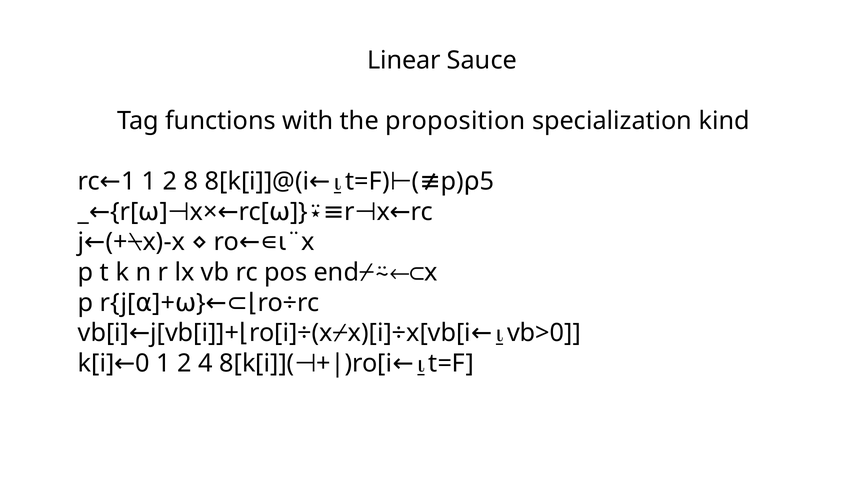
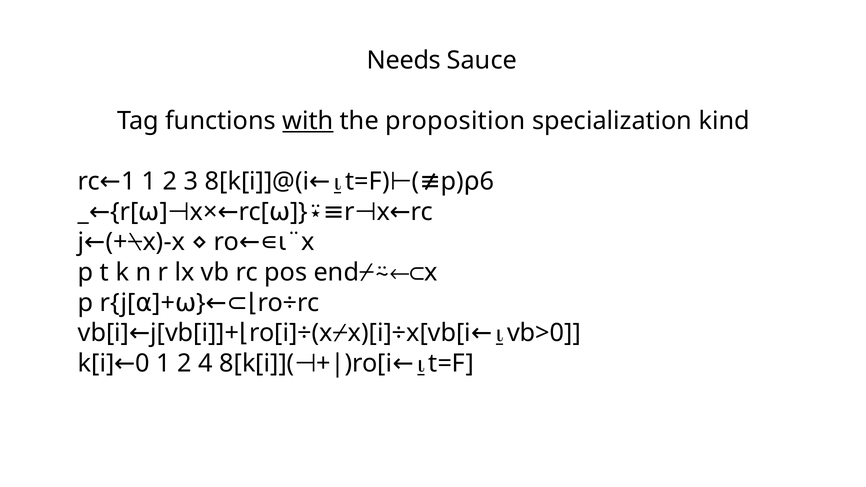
Linear: Linear -> Needs (404, 60)
with underline: none -> present (308, 121)
8: 8 -> 3 (191, 182)
5: 5 -> 6 (487, 182)
